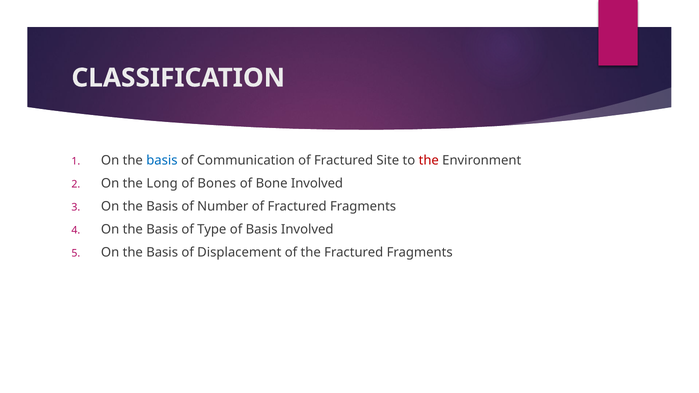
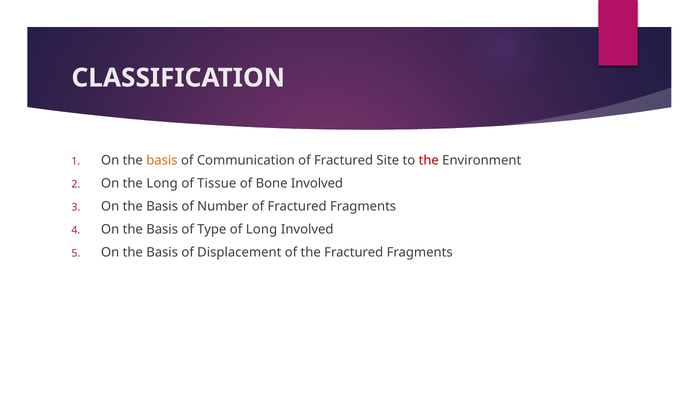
basis colour: blue -> orange (162, 161)
Bones: Bones -> Tissue (217, 184)
of Basis: Basis -> Long (262, 230)
